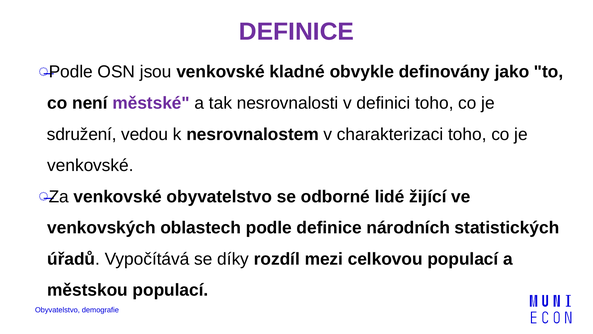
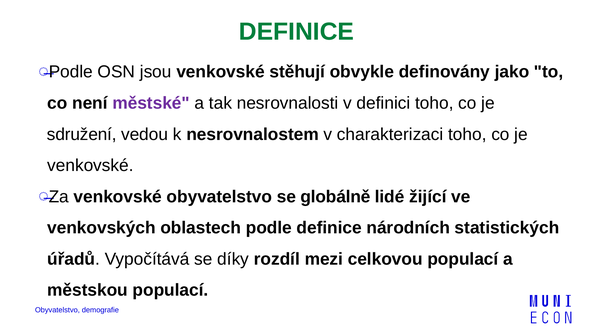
DEFINICE colour: purple -> green (296, 31)
kladné: kladné -> stěhují (297, 72)
odborné: odborné -> globálně (335, 196)
